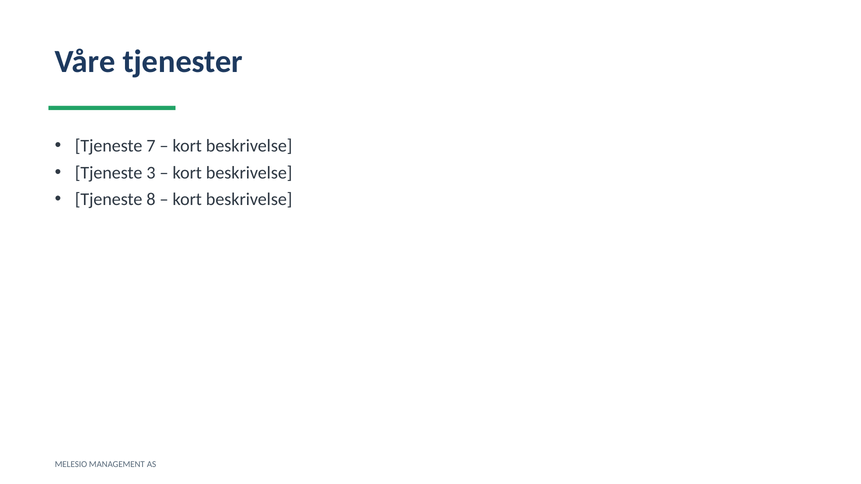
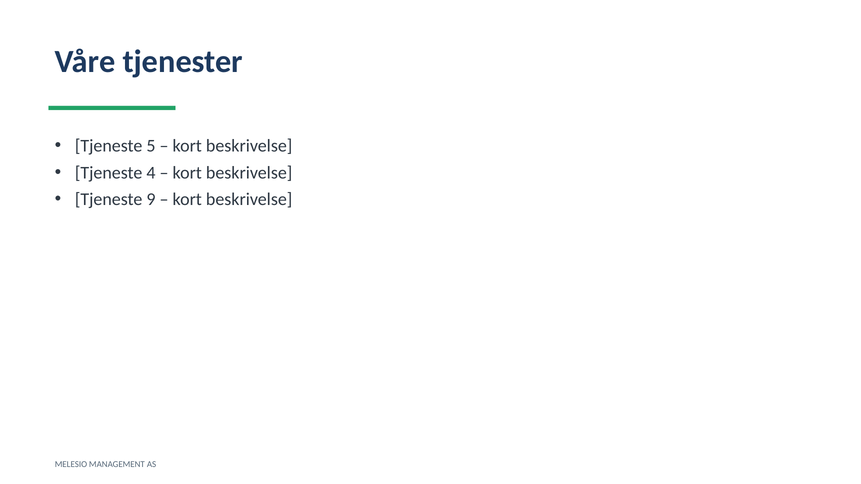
7: 7 -> 5 (151, 146)
3: 3 -> 4 (151, 173)
8: 8 -> 9 (151, 200)
